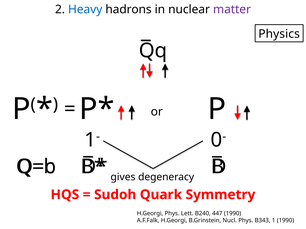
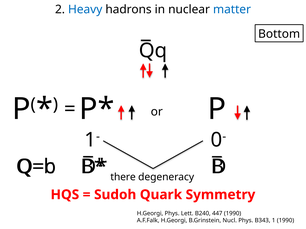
matter colour: purple -> blue (232, 9)
Physics: Physics -> Bottom (279, 34)
gives: gives -> there (123, 177)
